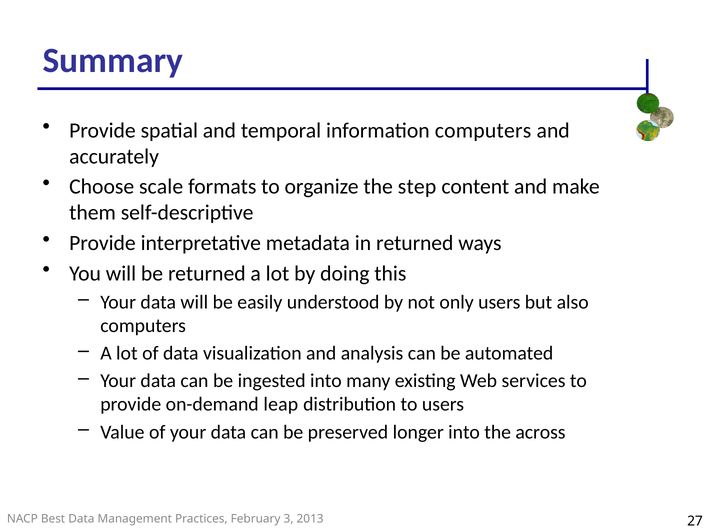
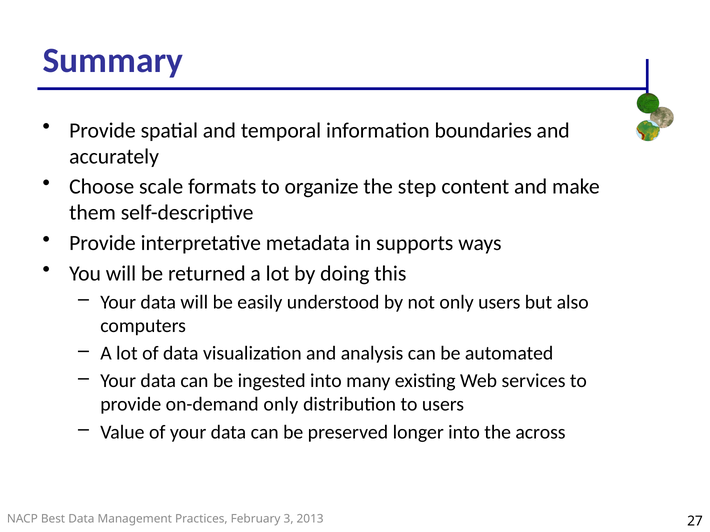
information computers: computers -> boundaries (483, 131)
in returned: returned -> supports (415, 243)
on-demand leap: leap -> only (281, 405)
